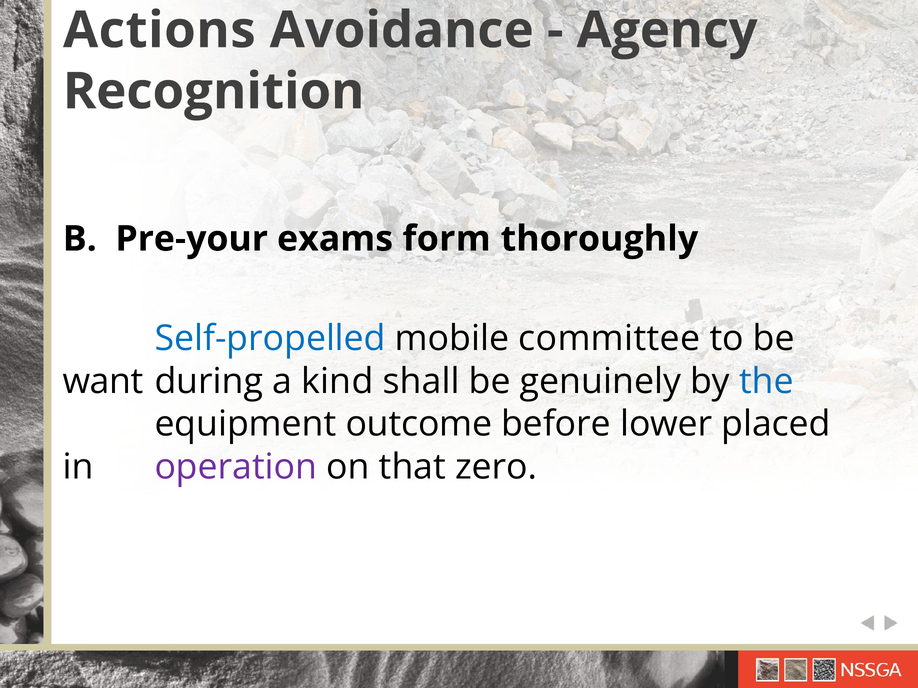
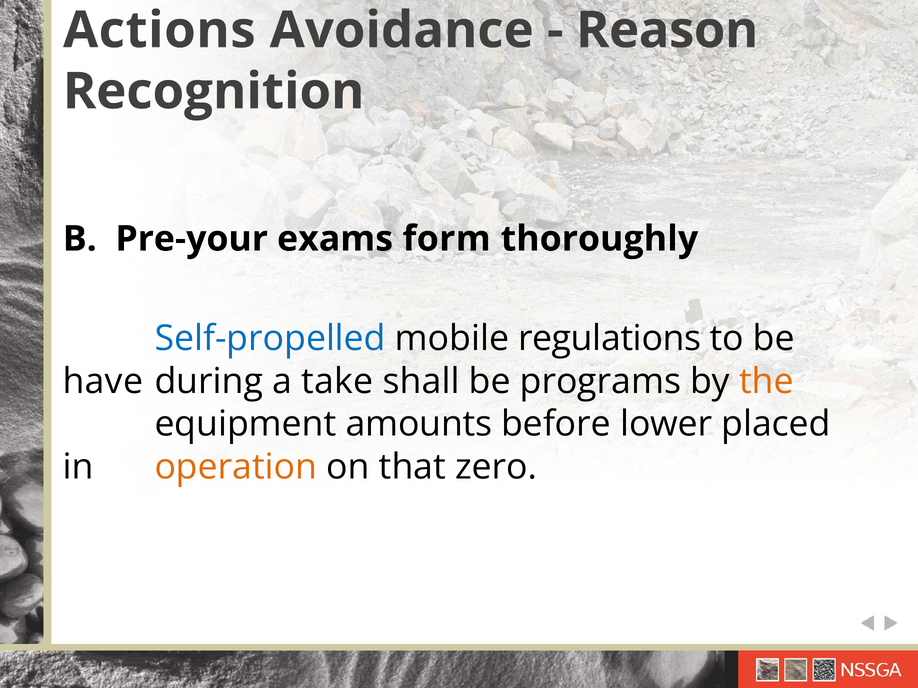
Agency: Agency -> Reason (667, 30)
committee: committee -> regulations (610, 339)
want: want -> have (103, 382)
kind: kind -> take (337, 382)
genuinely: genuinely -> programs (600, 382)
the colour: blue -> orange (766, 382)
outcome: outcome -> amounts (419, 424)
operation colour: purple -> orange (236, 467)
